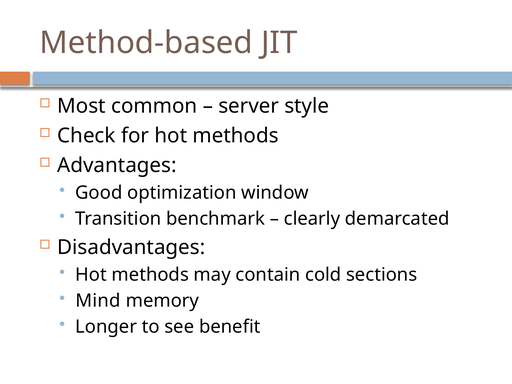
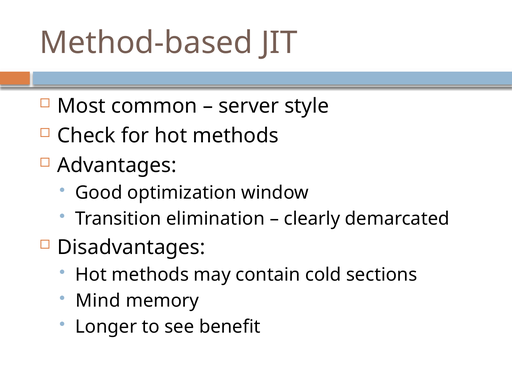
benchmark: benchmark -> elimination (216, 219)
